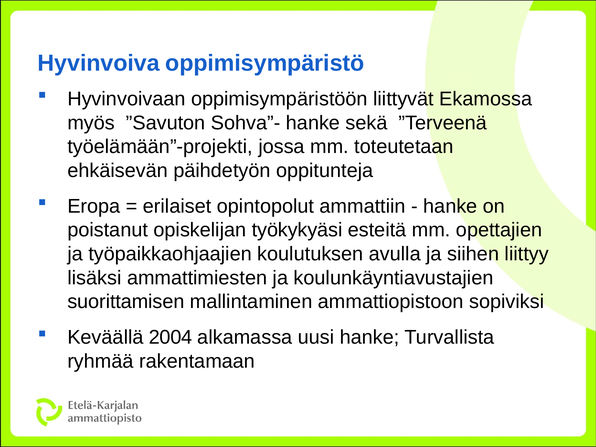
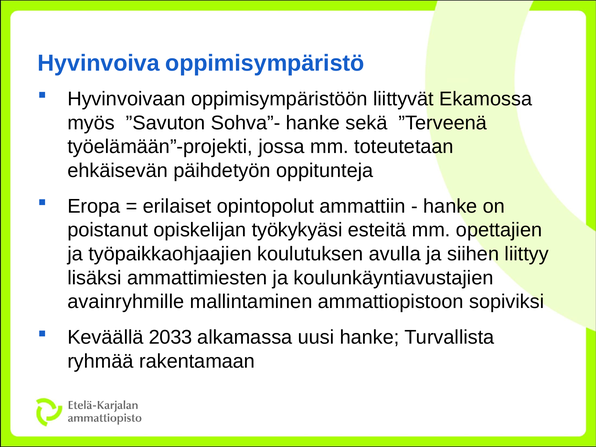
suorittamisen: suorittamisen -> avainryhmille (126, 302)
2004: 2004 -> 2033 (171, 337)
